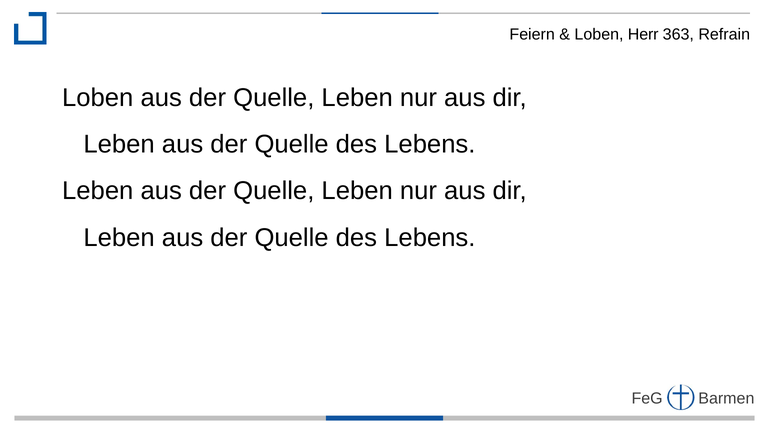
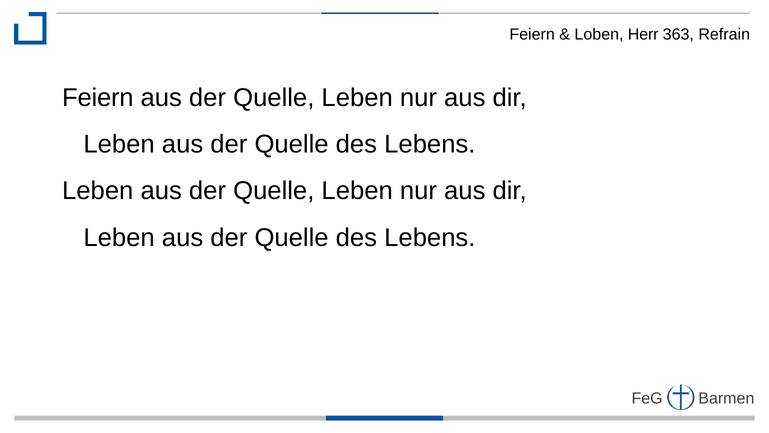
Loben: Loben -> Feiern (98, 97)
